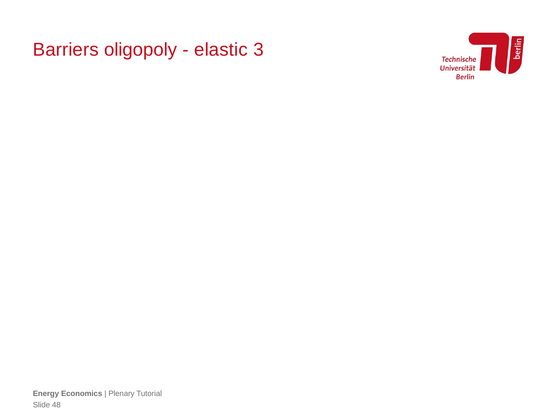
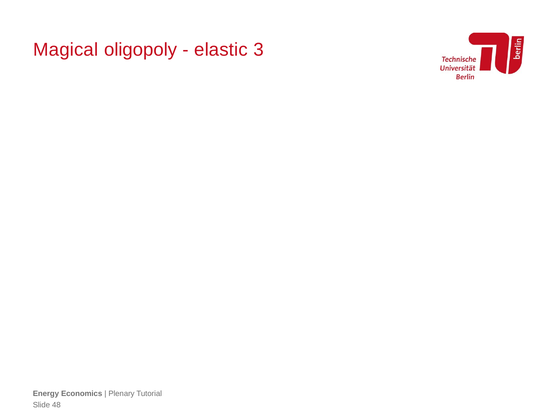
Barriers: Barriers -> Magical (66, 50)
